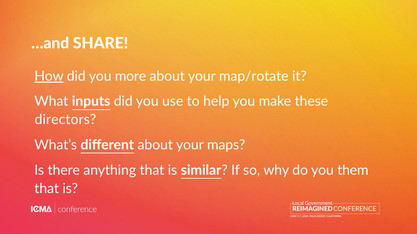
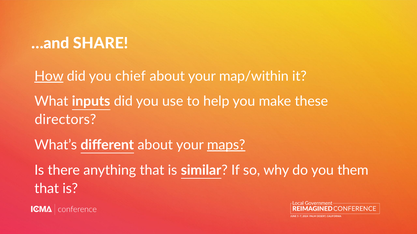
more: more -> chief (130, 76)
map/rotate: map/rotate -> map/within (254, 76)
maps underline: none -> present (226, 145)
